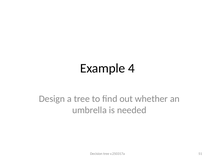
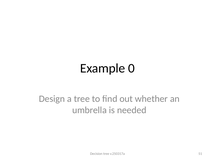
4: 4 -> 0 (131, 68)
